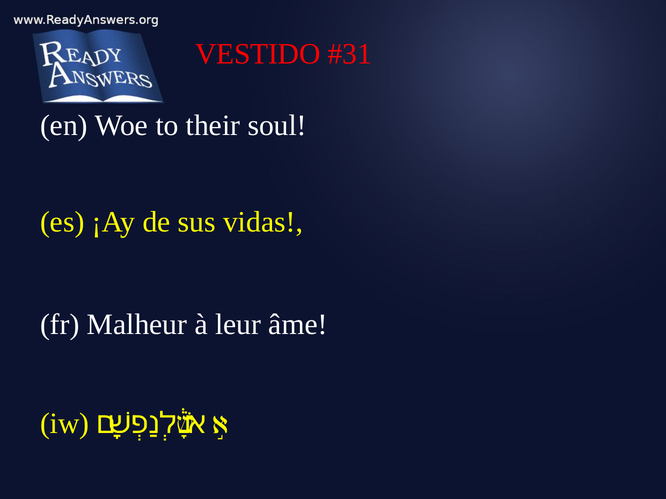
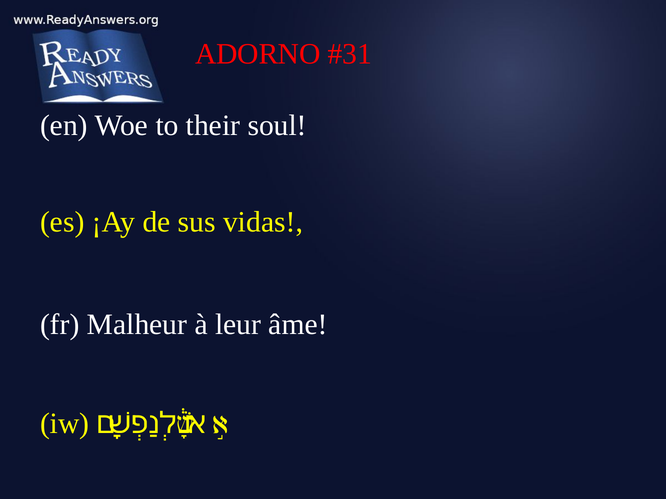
VESTIDO: VESTIDO -> ADORNO (258, 54)
